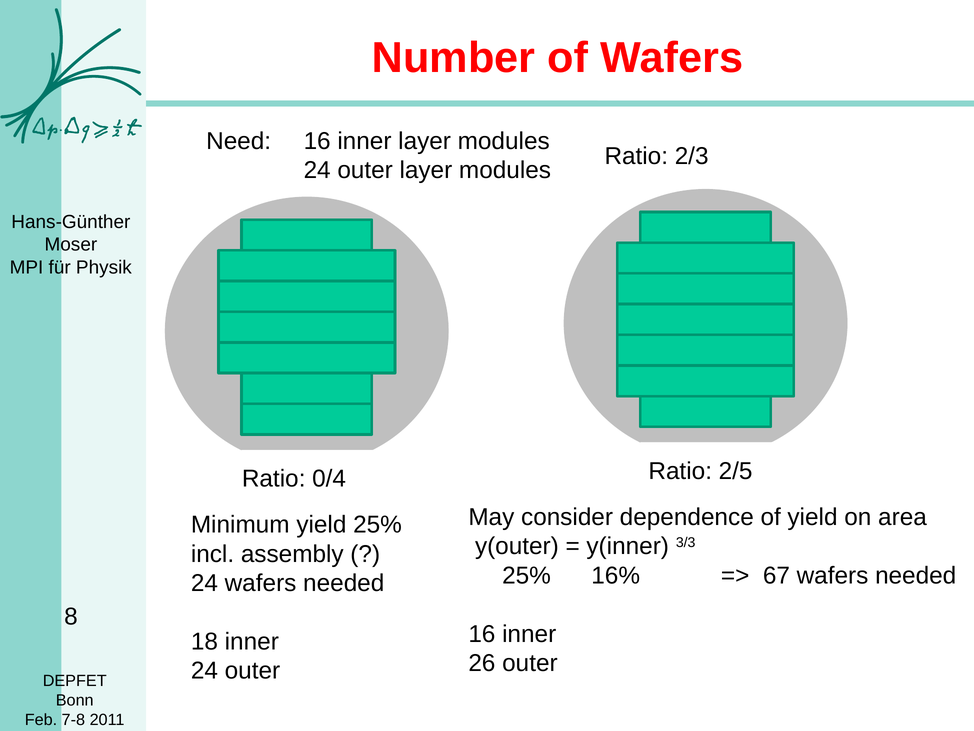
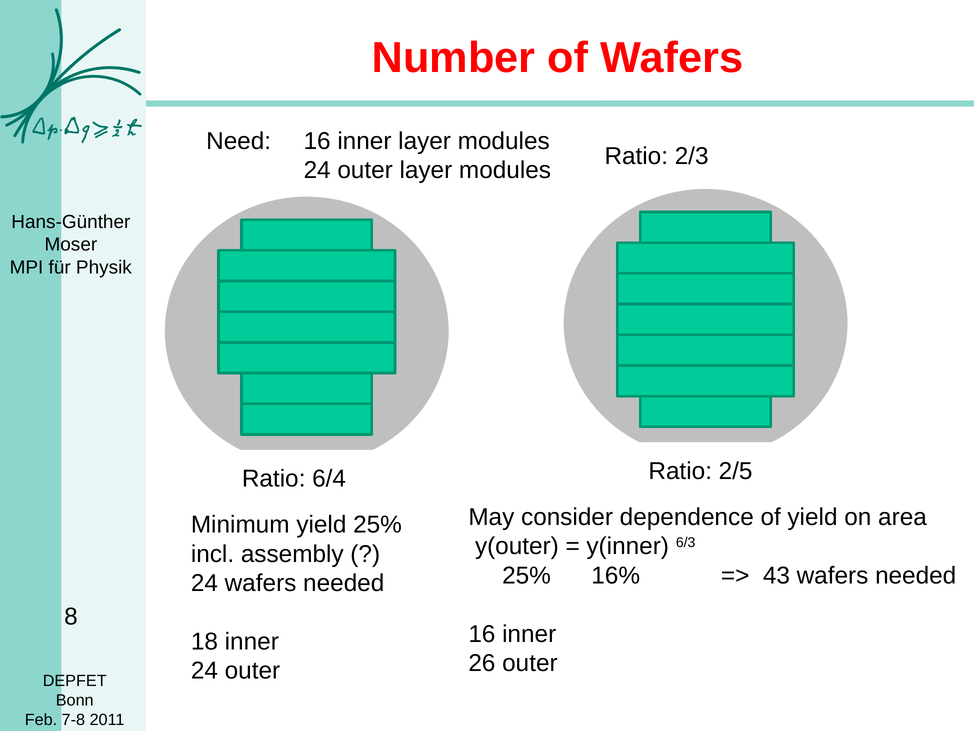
0/4: 0/4 -> 6/4 (329, 478)
3/3: 3/3 -> 6/3 (686, 542)
67: 67 -> 43 (776, 575)
